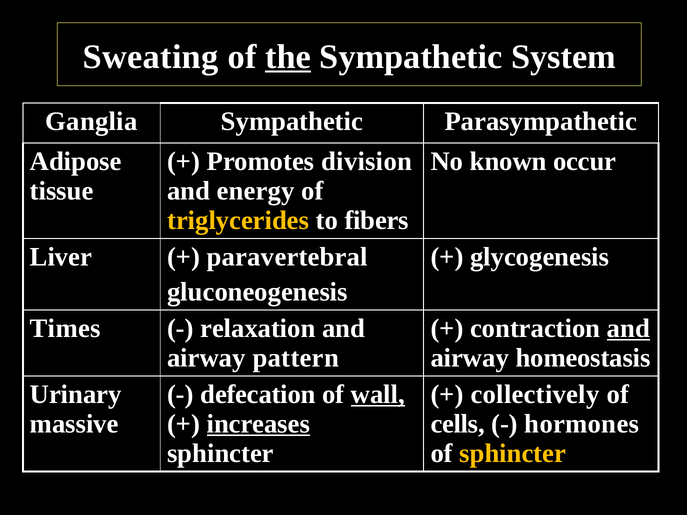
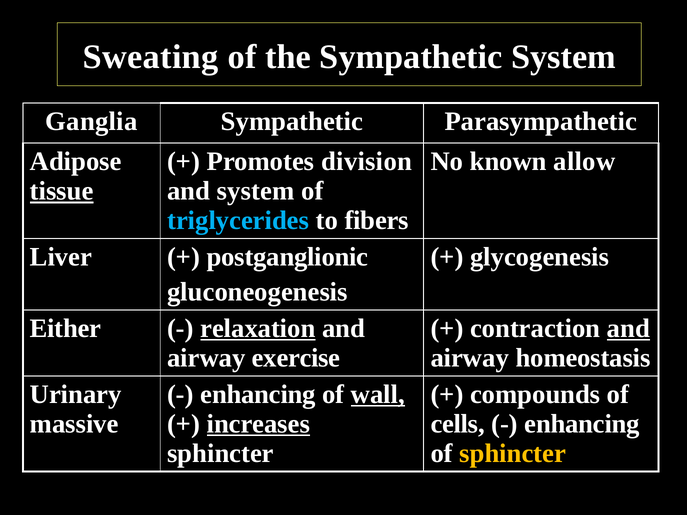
the underline: present -> none (288, 57)
occur: occur -> allow (584, 162)
tissue underline: none -> present (62, 191)
and energy: energy -> system (256, 191)
triglycerides colour: yellow -> light blue (238, 221)
paravertebral: paravertebral -> postganglionic (288, 257)
Times: Times -> Either (65, 329)
relaxation underline: none -> present (258, 329)
pattern: pattern -> exercise (296, 358)
defecation: defecation -> enhancing (258, 395)
collectively: collectively -> compounds (535, 395)
hormones: hormones -> enhancing (582, 424)
